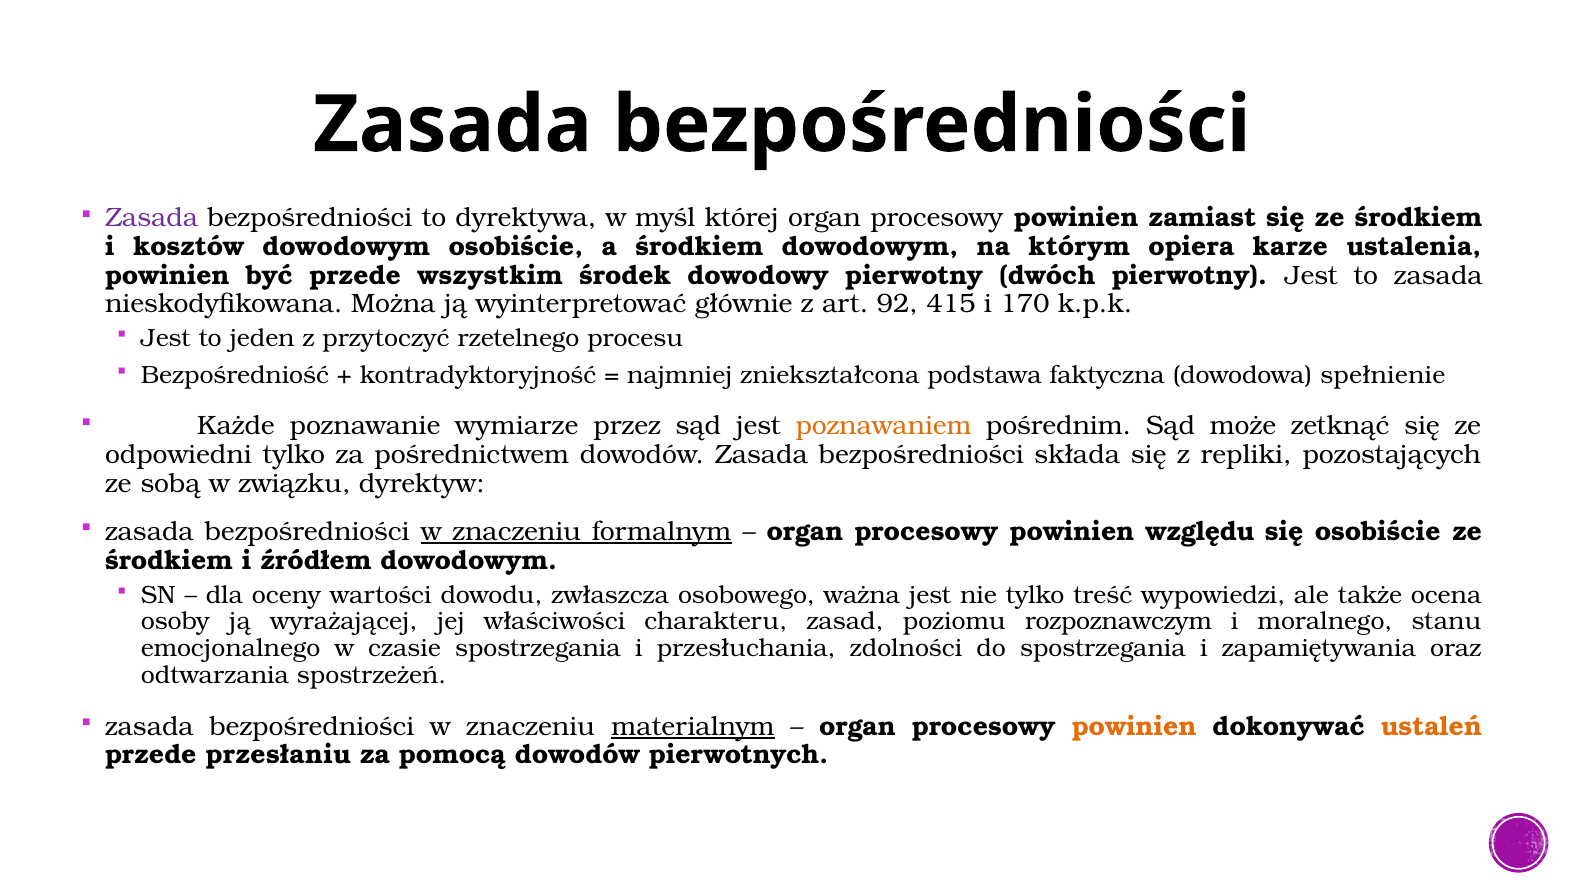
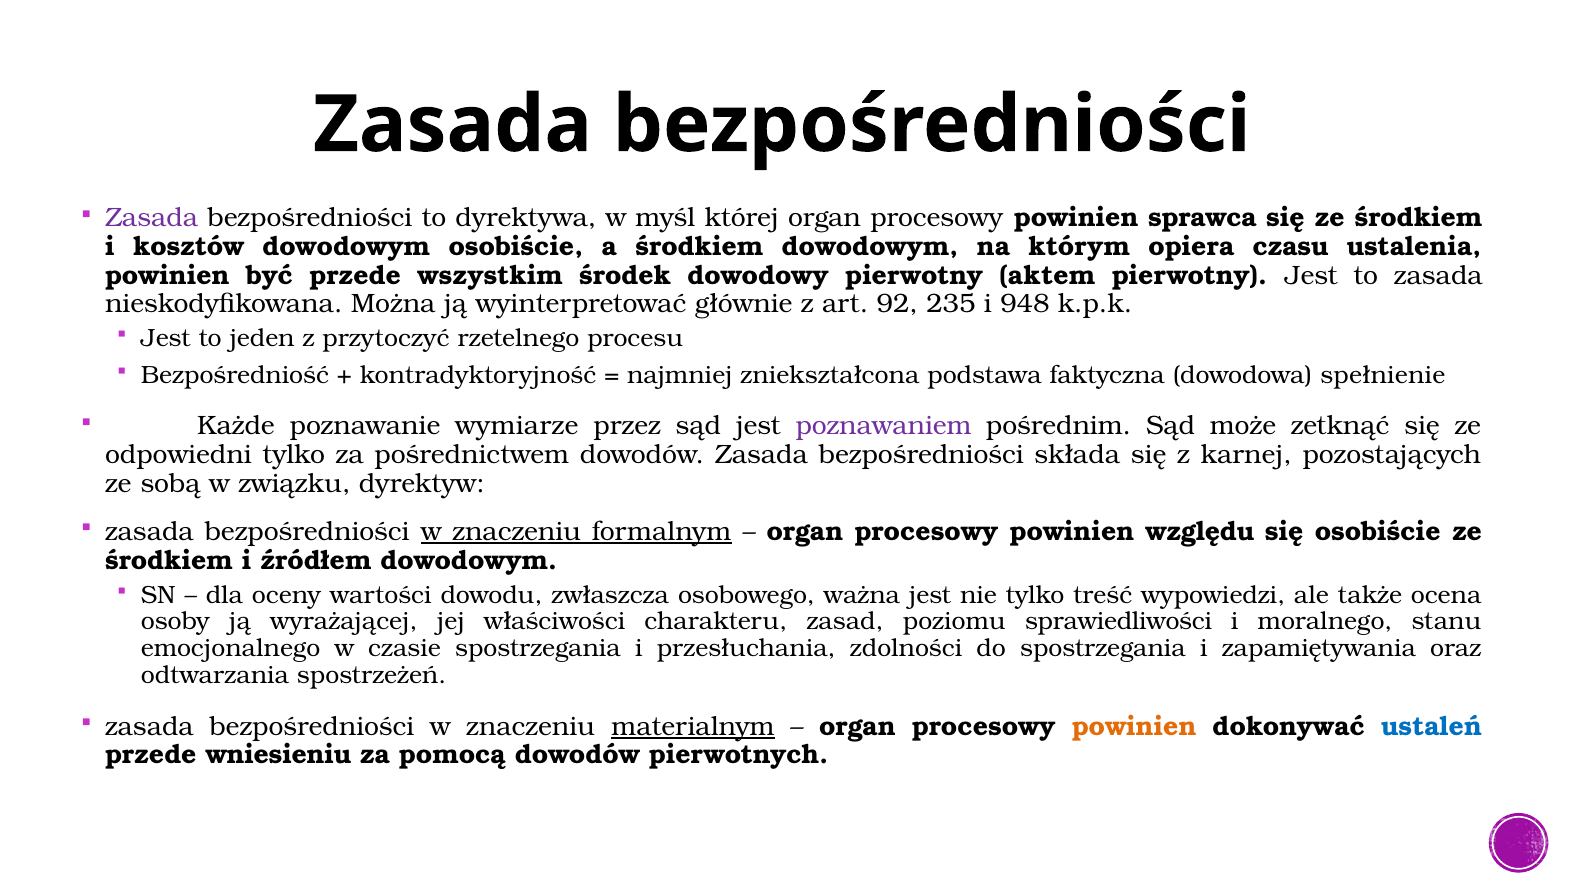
zamiast: zamiast -> sprawca (1203, 218)
karze: karze -> czasu (1291, 247)
dwóch: dwóch -> aktem (1047, 276)
415: 415 -> 235 (951, 304)
170: 170 -> 948 (1025, 304)
poznawaniem colour: orange -> purple (884, 426)
repliki: repliki -> karnej (1246, 455)
rozpoznawczym: rozpoznawczym -> sprawiedliwości (1119, 622)
ustaleń colour: orange -> blue (1432, 727)
przesłaniu: przesłaniu -> wniesieniu (278, 755)
